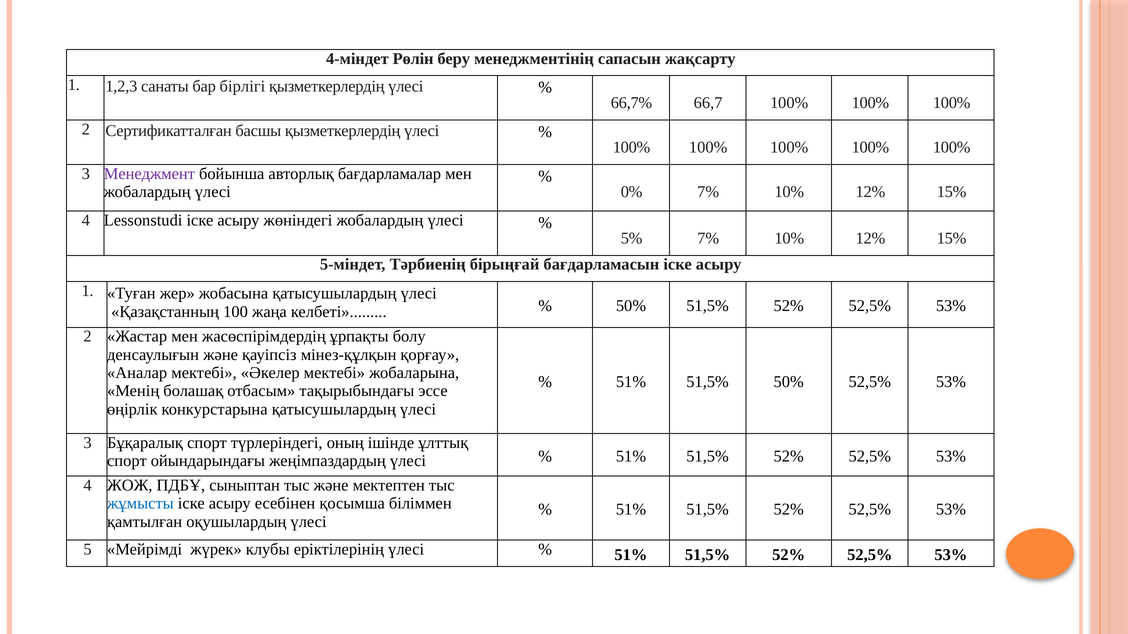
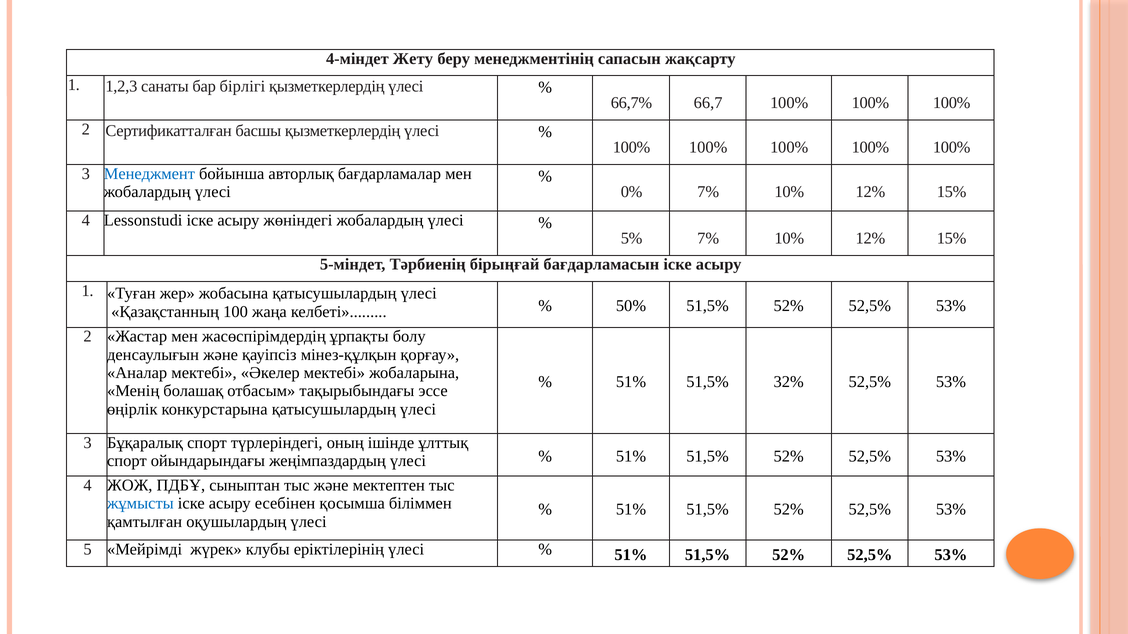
Рөлін: Рөлін -> Жету (413, 59)
Менеджмент colour: purple -> blue (149, 174)
51,5% 50%: 50% -> 32% (789, 382)
